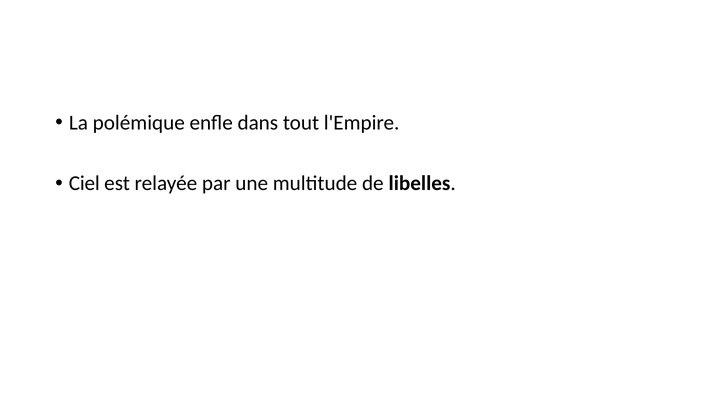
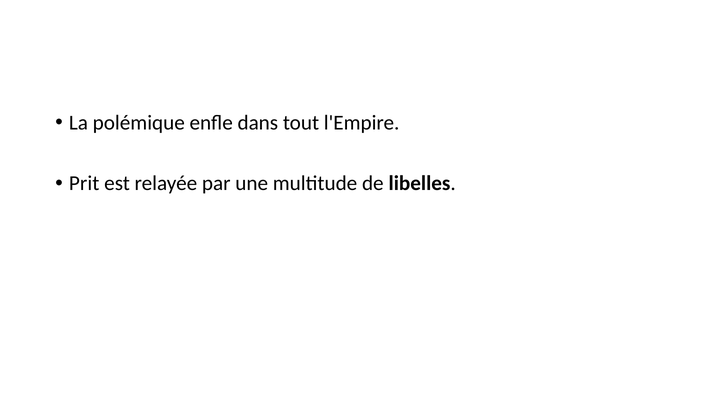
Ciel: Ciel -> Prit (84, 184)
